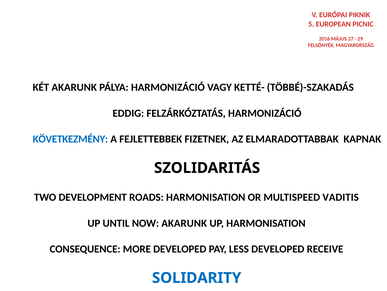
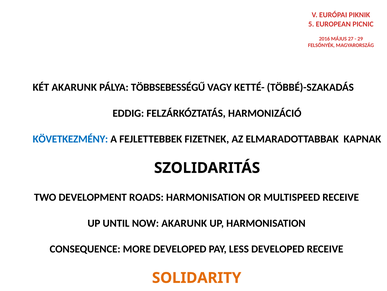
PÁLYA HARMONIZÁCIÓ: HARMONIZÁCIÓ -> TÖBBSEBESSÉGŰ (168, 87)
MULTISPEED VADITIS: VADITIS -> RECEIVE (341, 197)
SOLIDARITY colour: blue -> orange (197, 277)
